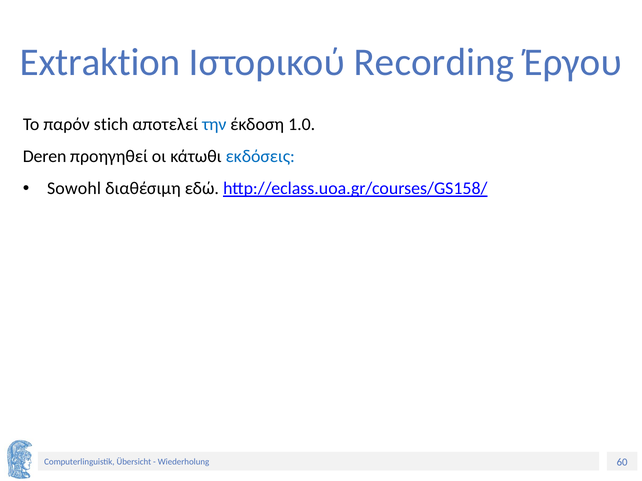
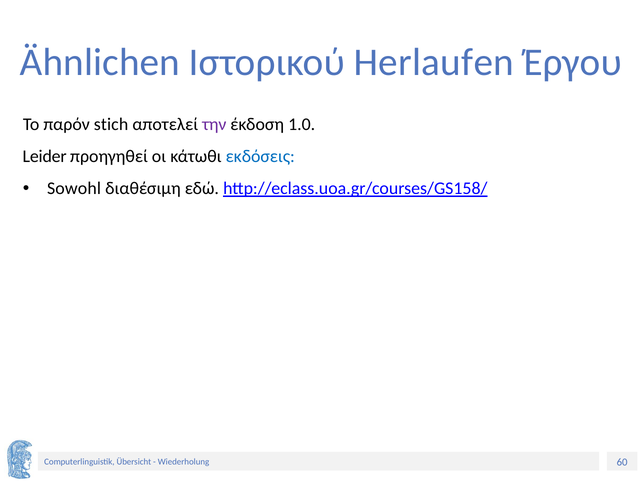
Extraktion: Extraktion -> Ähnlichen (100, 62)
Recording: Recording -> Herlaufen (434, 62)
την colour: blue -> purple (214, 125)
Deren: Deren -> Leider (45, 157)
